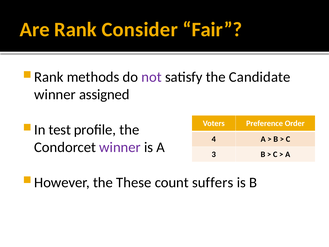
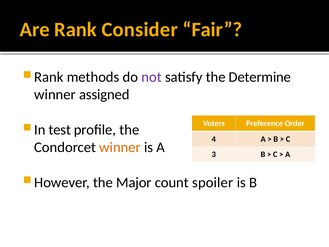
Candidate: Candidate -> Determine (260, 77)
winner colour: purple -> orange (120, 147)
These: These -> Major (134, 182)
suffers: suffers -> spoiler (213, 182)
